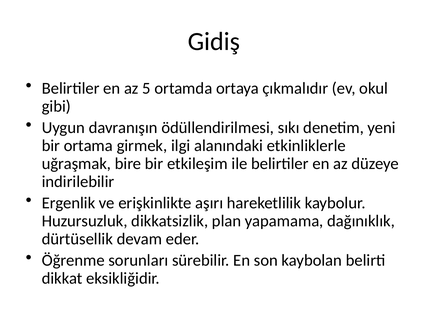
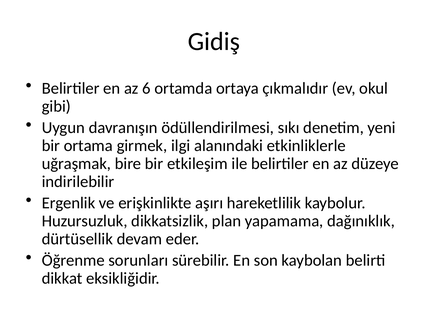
5: 5 -> 6 (147, 88)
